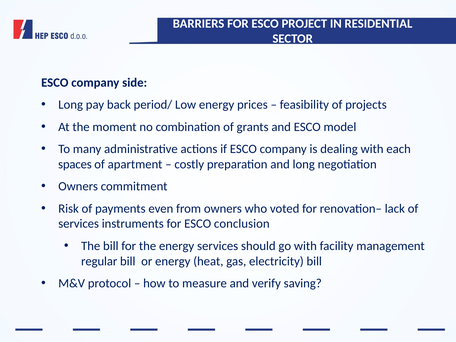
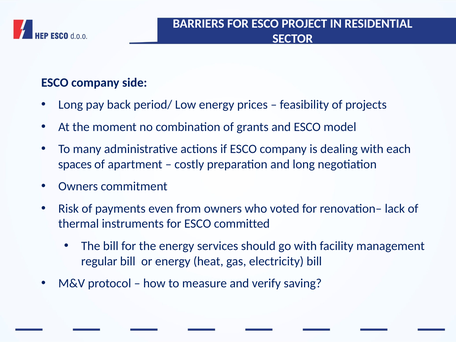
services: services -> thermal (79, 224)
conclusion: conclusion -> committed (242, 224)
